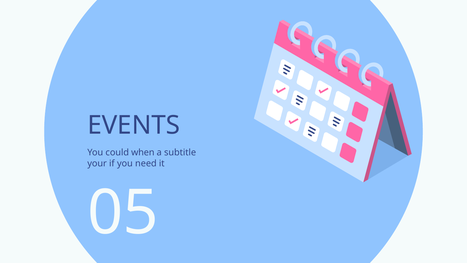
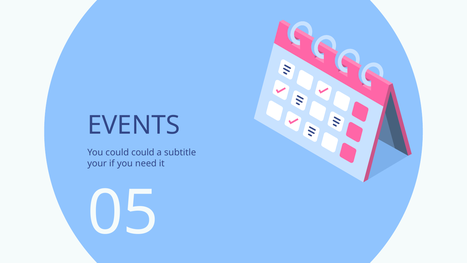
could when: when -> could (143, 152)
